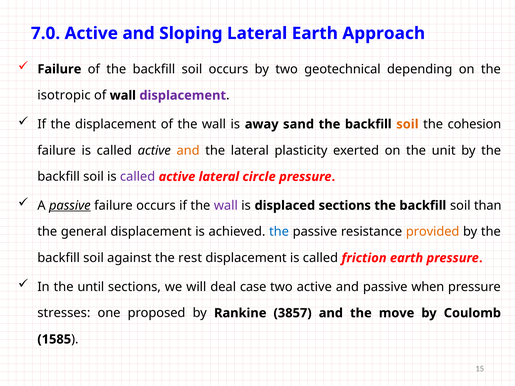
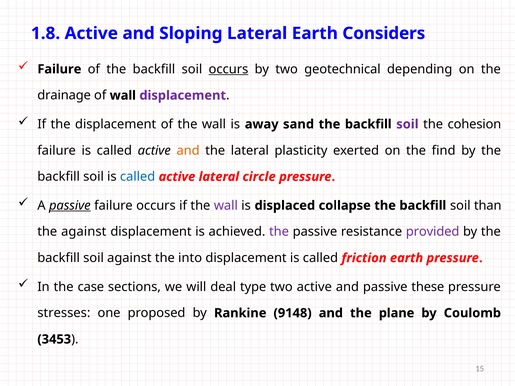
7.0: 7.0 -> 1.8 (46, 33)
Approach: Approach -> Considers (384, 33)
occurs underline: none -> present (228, 69)
isotropic: isotropic -> drainage (64, 95)
soil colour: orange -> purple (407, 124)
unit: unit -> find (444, 151)
called colour: purple -> blue (138, 177)
displaced sections: sections -> collapse (345, 206)
the general: general -> against (84, 232)
the colour: blue -> purple (279, 232)
provided colour: orange -> purple (433, 232)
rest: rest -> into (190, 258)
until: until -> case (91, 287)
case: case -> type (253, 287)
when: when -> these (428, 287)
3857: 3857 -> 9148 (293, 313)
move: move -> plane (397, 313)
1585: 1585 -> 3453 (54, 340)
